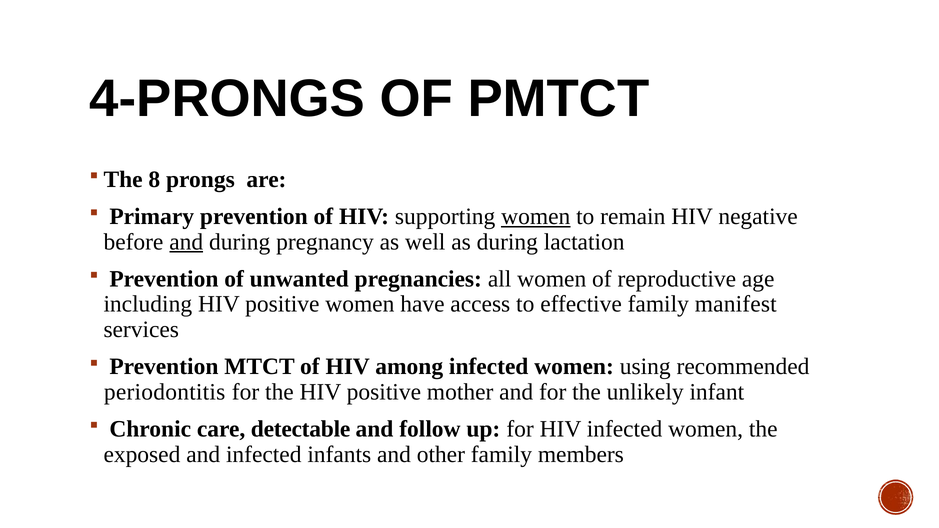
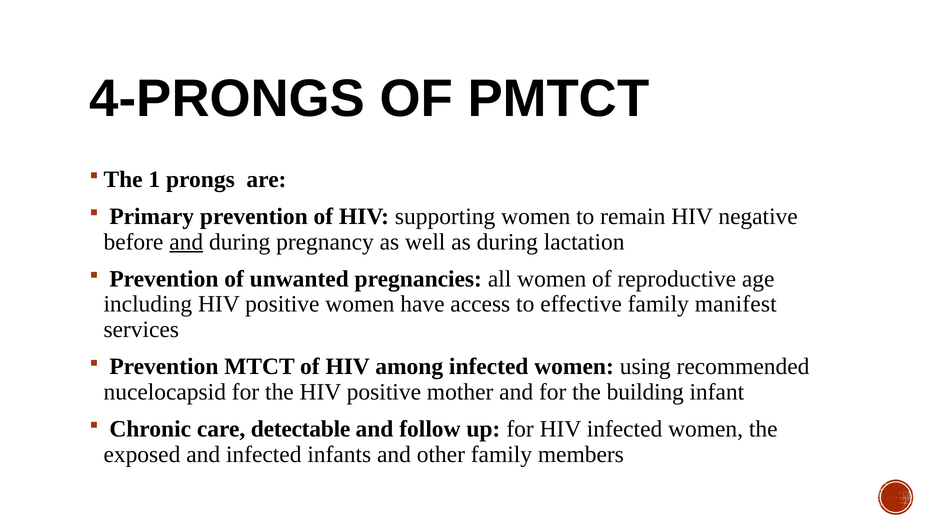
8: 8 -> 1 (154, 179)
women underline: present -> none (536, 217)
periodontitis: periodontitis -> nucelocapsid (165, 392)
unlikely: unlikely -> building (645, 392)
